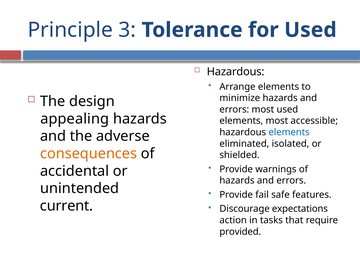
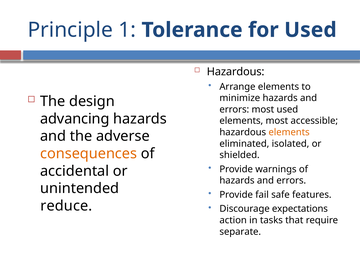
3: 3 -> 1 (127, 30)
appealing: appealing -> advancing (75, 119)
elements colour: blue -> orange (289, 132)
current: current -> reduce (66, 206)
provided: provided -> separate (240, 232)
